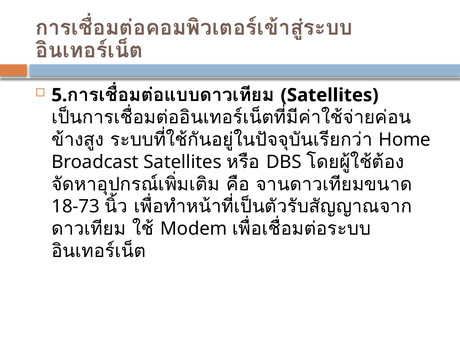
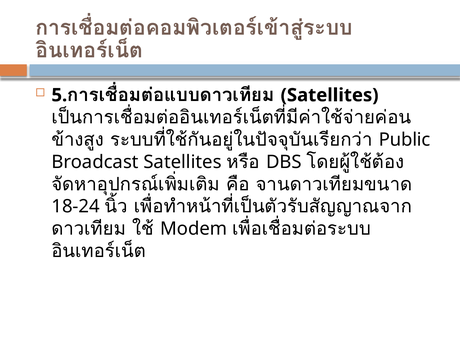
Home: Home -> Public (405, 140)
18-73: 18-73 -> 18-24 (76, 206)
